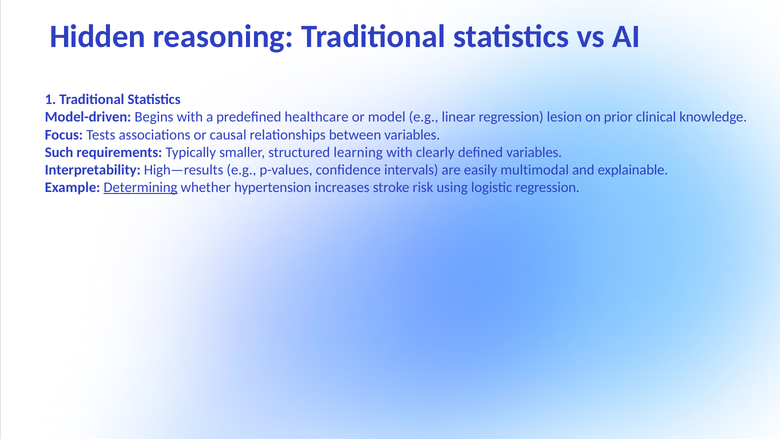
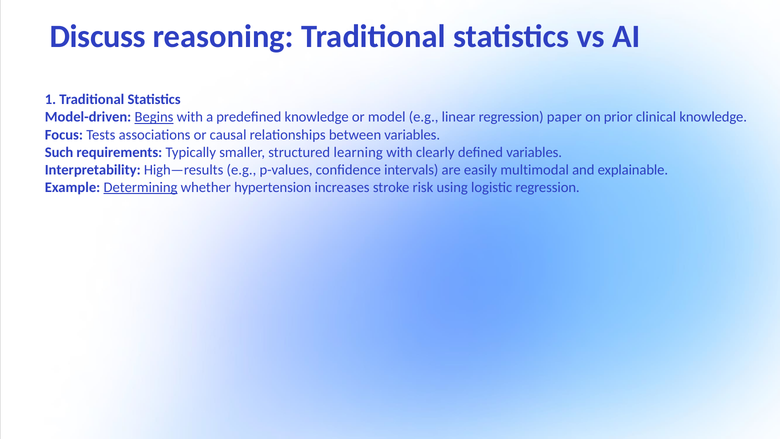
Hidden: Hidden -> Discuss (98, 36)
Begins underline: none -> present (154, 117)
predefined healthcare: healthcare -> knowledge (317, 117)
lesion: lesion -> paper (564, 117)
